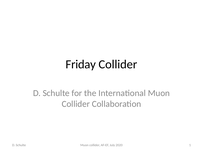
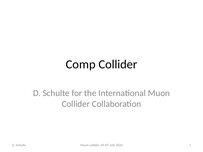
Friday: Friday -> Comp (81, 64)
